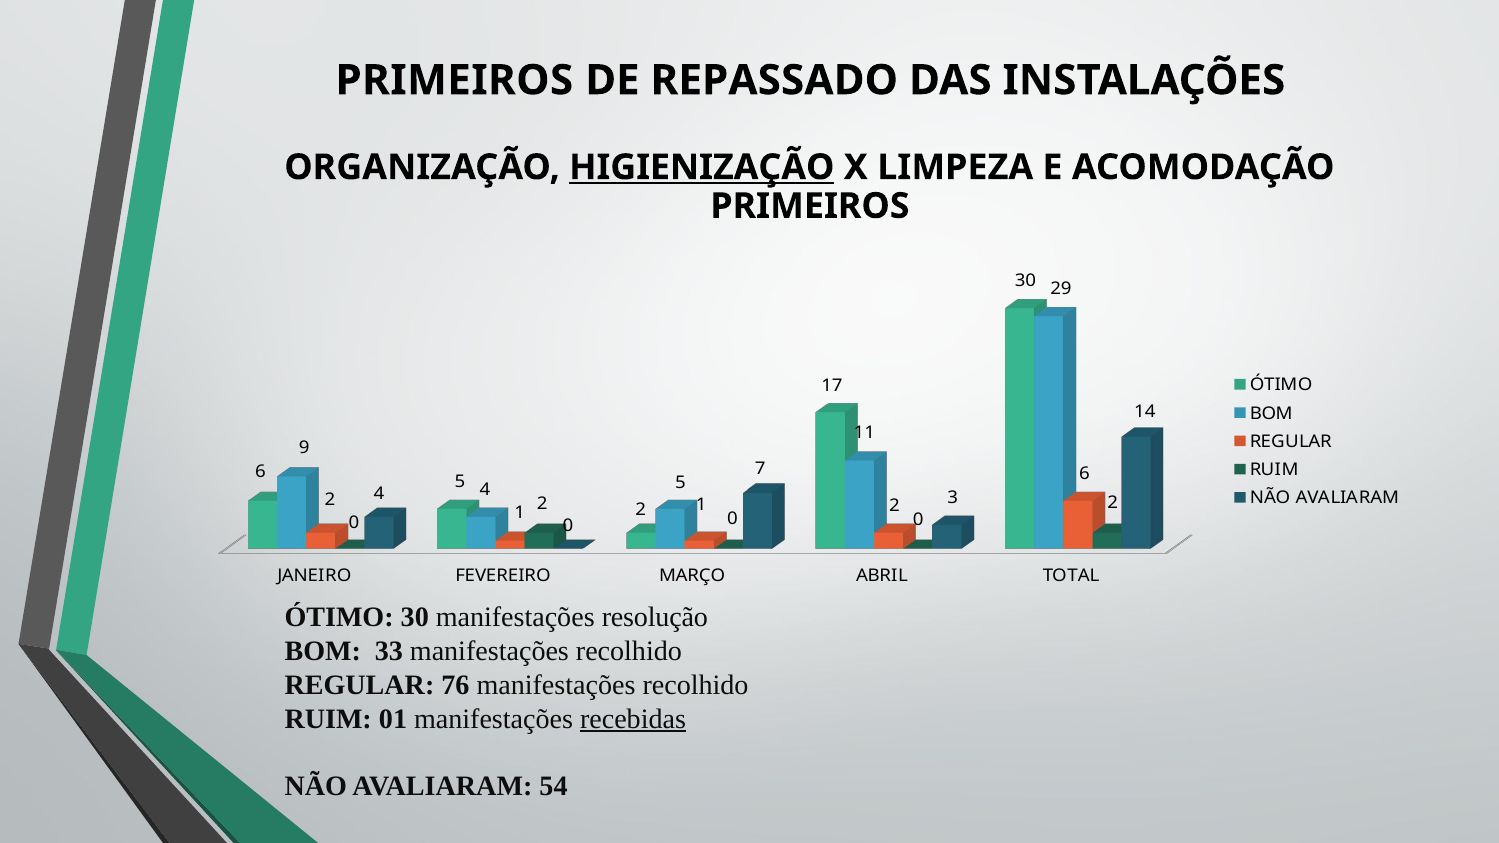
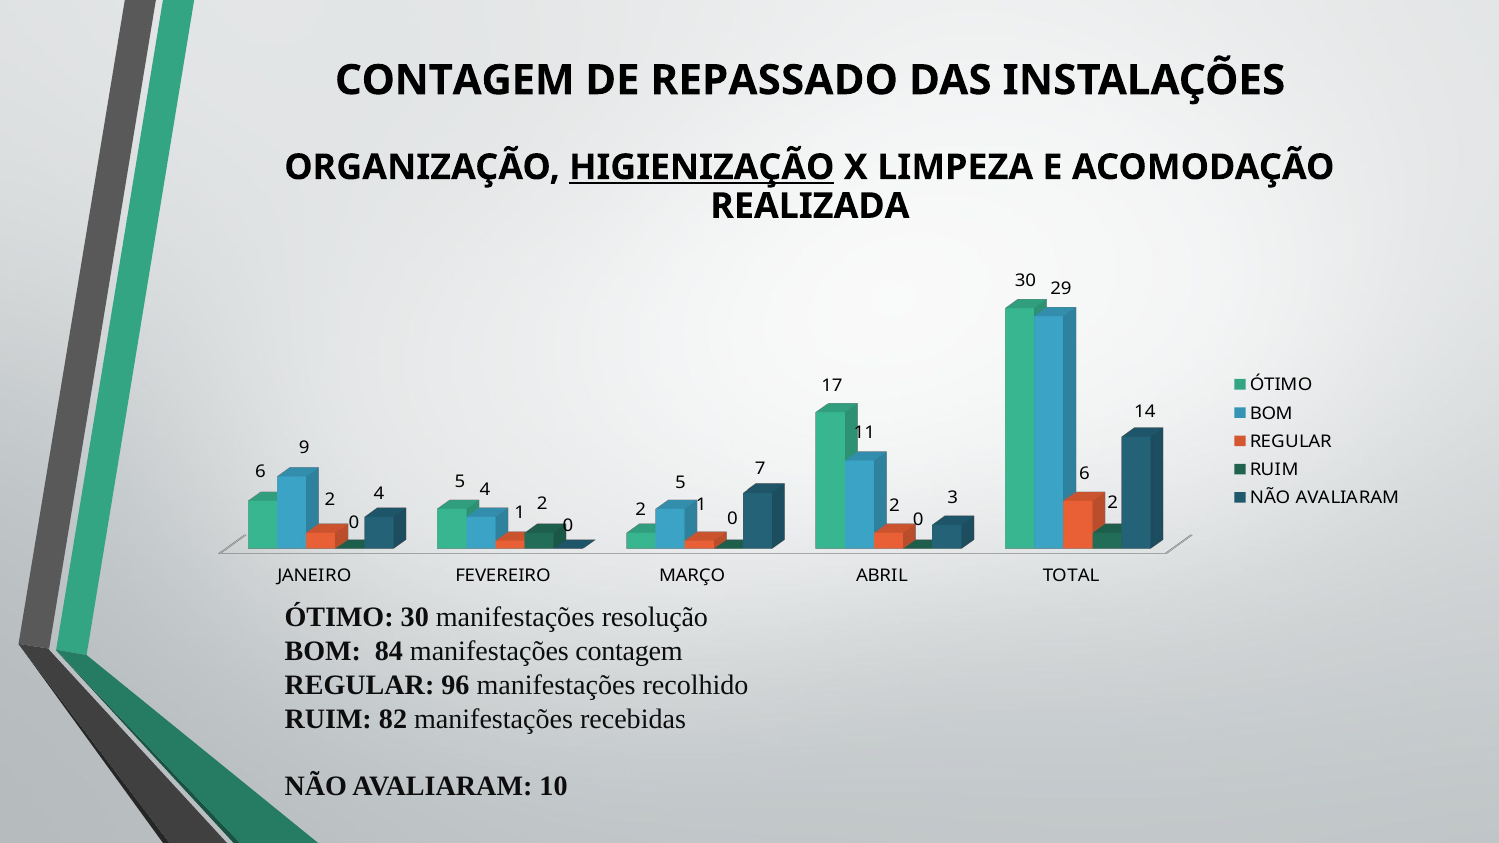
PRIMEIROS: PRIMEIROS -> CONTAGEM (455, 80)
PRIMEIROS: PRIMEIROS -> REALIZADA (810, 206)
33: 33 -> 84 (389, 651)
recolhido: recolhido -> contagem (629, 651)
76: 76 -> 96 (455, 685)
01: 01 -> 82 (393, 719)
recebidas underline: present -> none (633, 719)
54: 54 -> 10 (554, 786)
